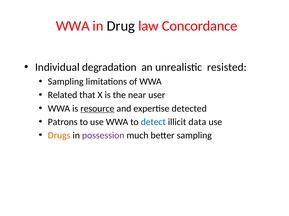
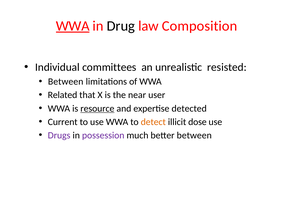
WWA underline: none -> present (73, 26)
Concordance: Concordance -> Composition (200, 26)
degradation: degradation -> committees (109, 68)
Sampling: Sampling -> Between (66, 82)
Patrons: Patrons -> Current (63, 122)
detect colour: blue -> orange (153, 122)
data: data -> dose (197, 122)
Drugs colour: orange -> purple (59, 136)
better sampling: sampling -> between (194, 136)
